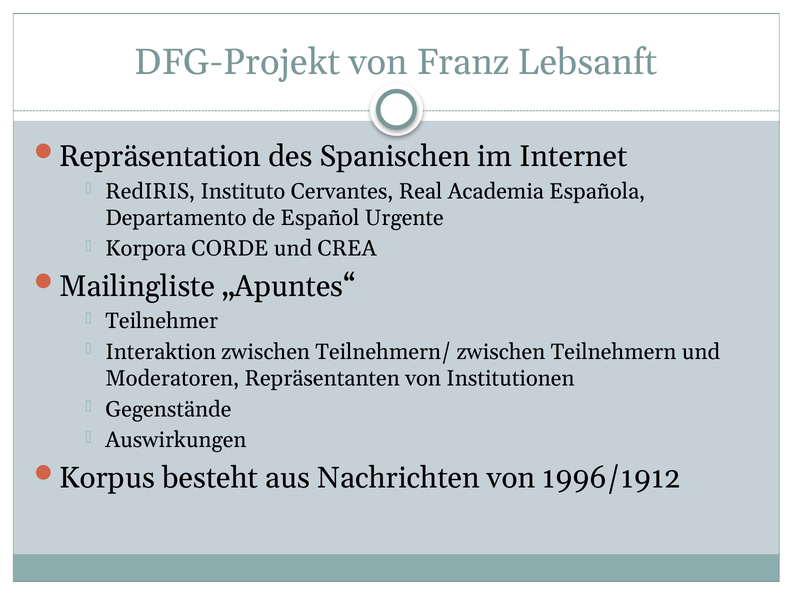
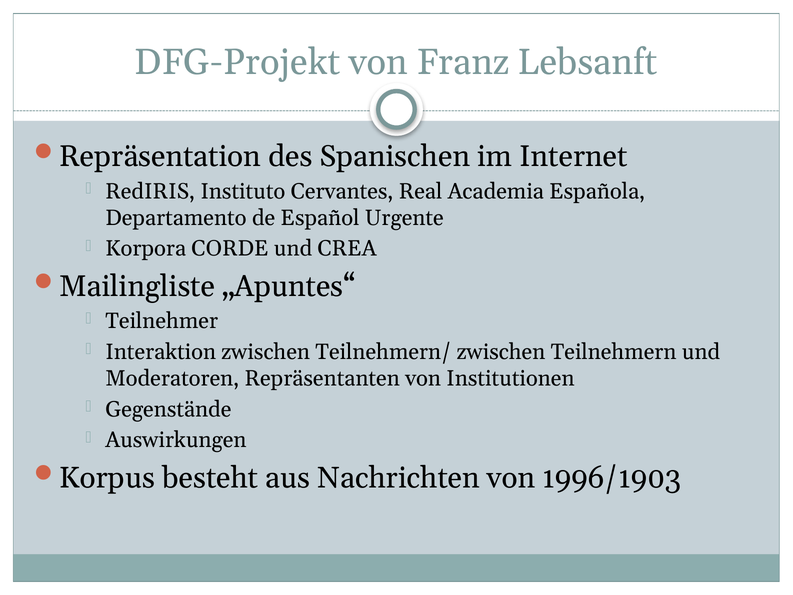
1996/1912: 1996/1912 -> 1996/1903 (612, 478)
